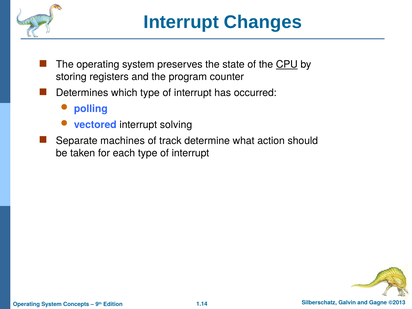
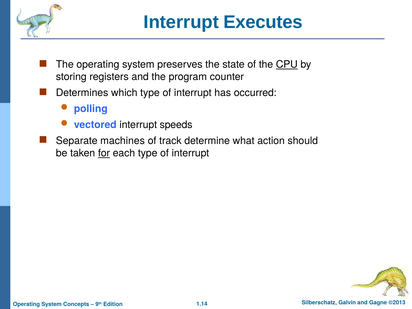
Changes: Changes -> Executes (263, 22)
solving: solving -> speeds (176, 125)
for underline: none -> present (104, 153)
